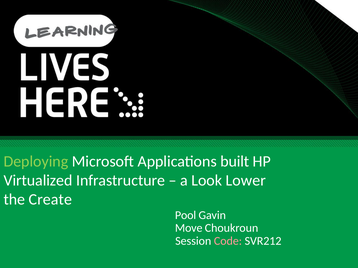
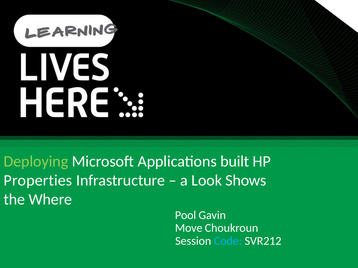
Virtualized: Virtualized -> Properties (38, 181)
Lower: Lower -> Shows (246, 181)
Create: Create -> Where (50, 200)
Code colour: pink -> light blue (228, 241)
